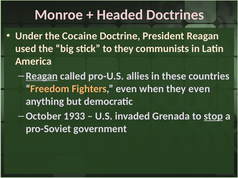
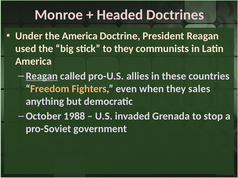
the Cocaine: Cocaine -> America (80, 36)
they even: even -> sales (199, 89)
1933: 1933 -> 1988 (74, 116)
stop underline: present -> none (213, 116)
